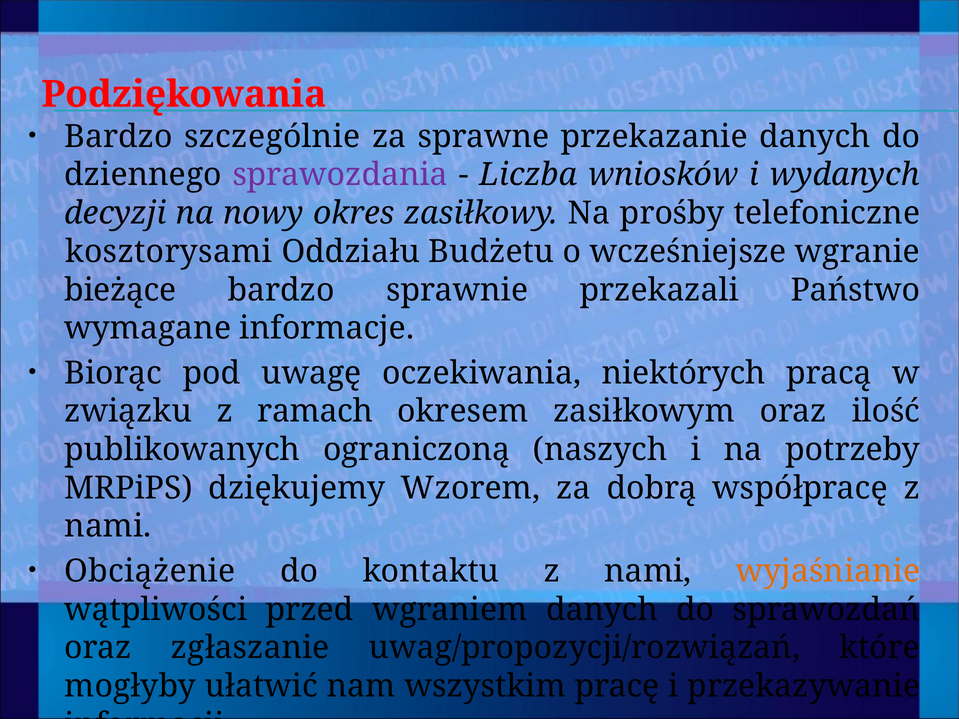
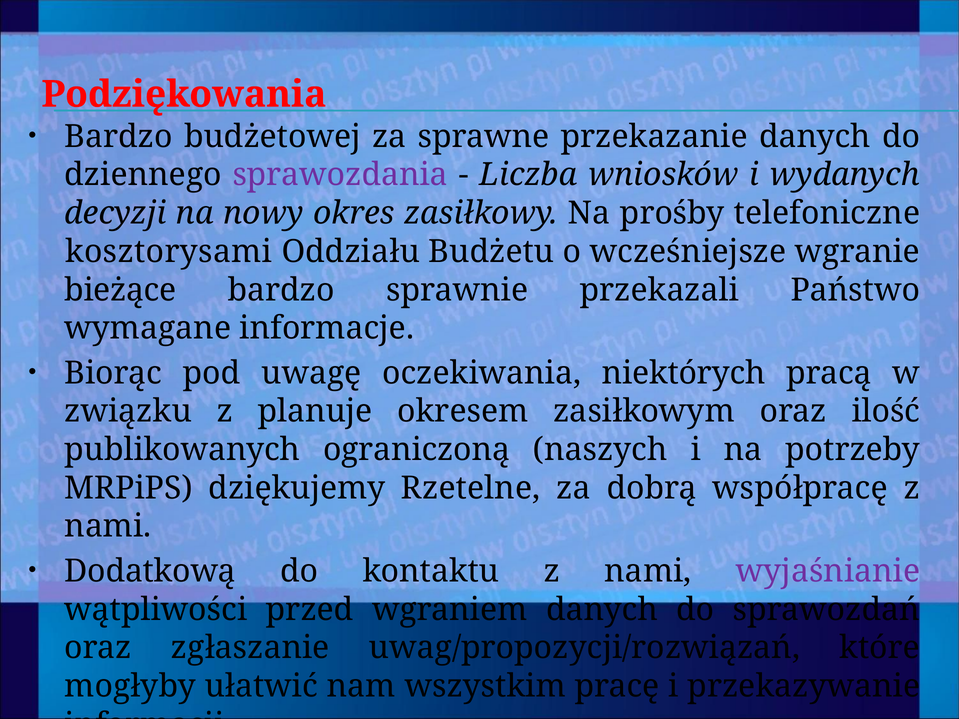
szczególnie: szczególnie -> budżetowej (272, 137)
ramach: ramach -> planuje (315, 412)
Wzorem: Wzorem -> Rzetelne (471, 488)
Obciążenie: Obciążenie -> Dodatkową (150, 571)
wyjaśnianie colour: orange -> purple (828, 571)
